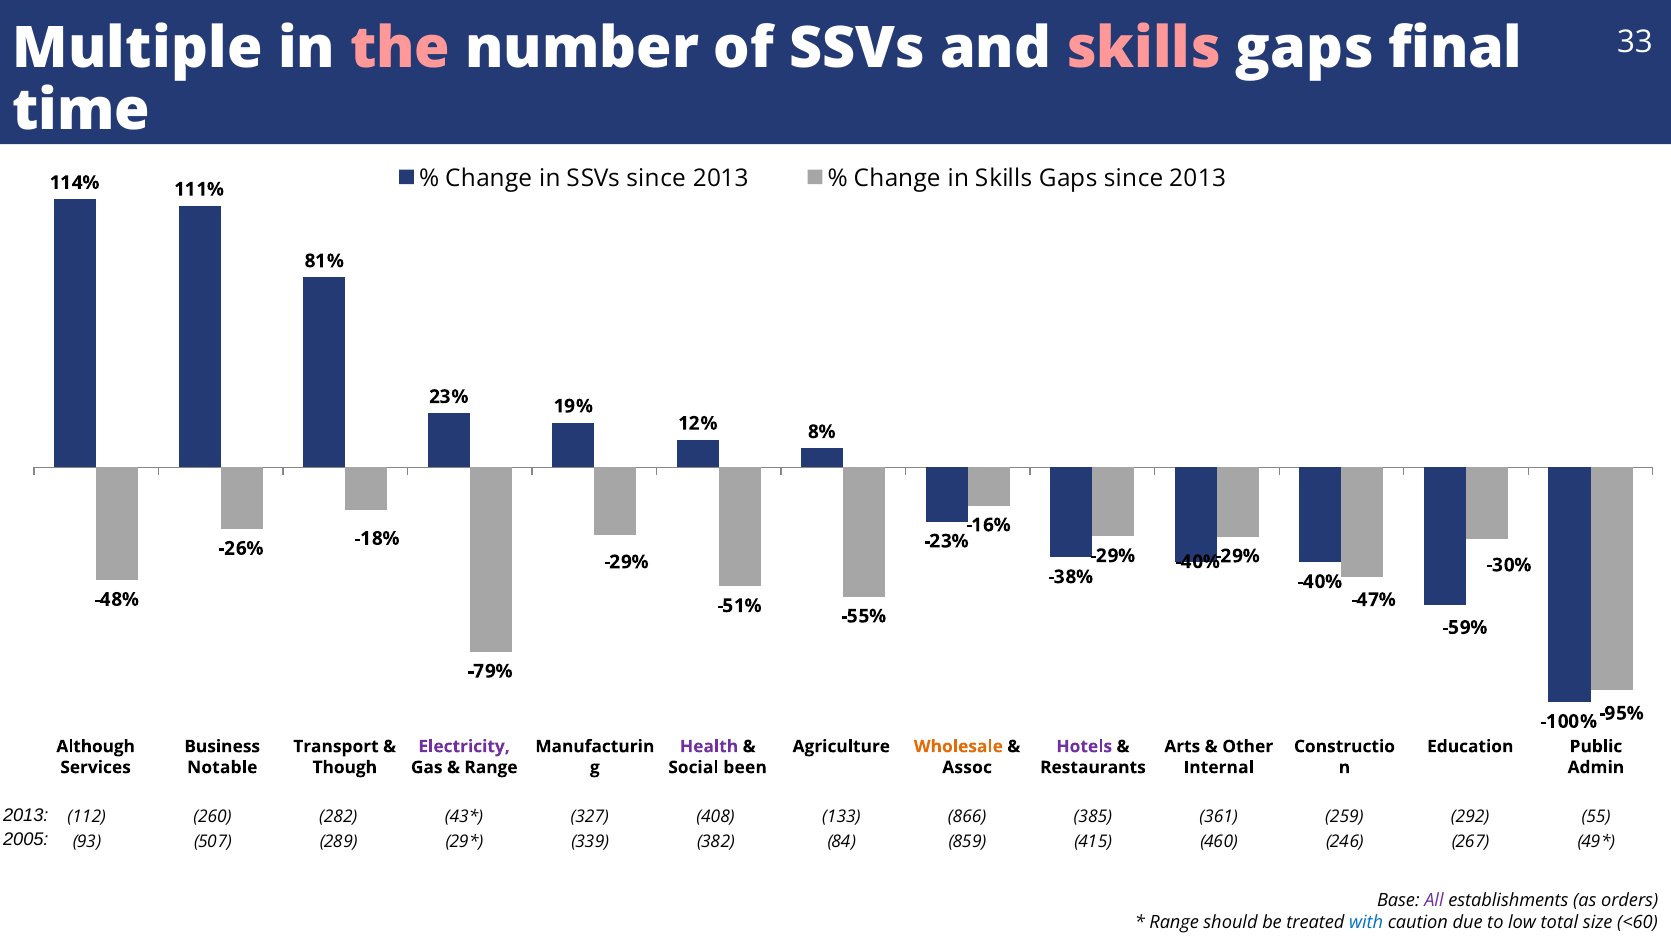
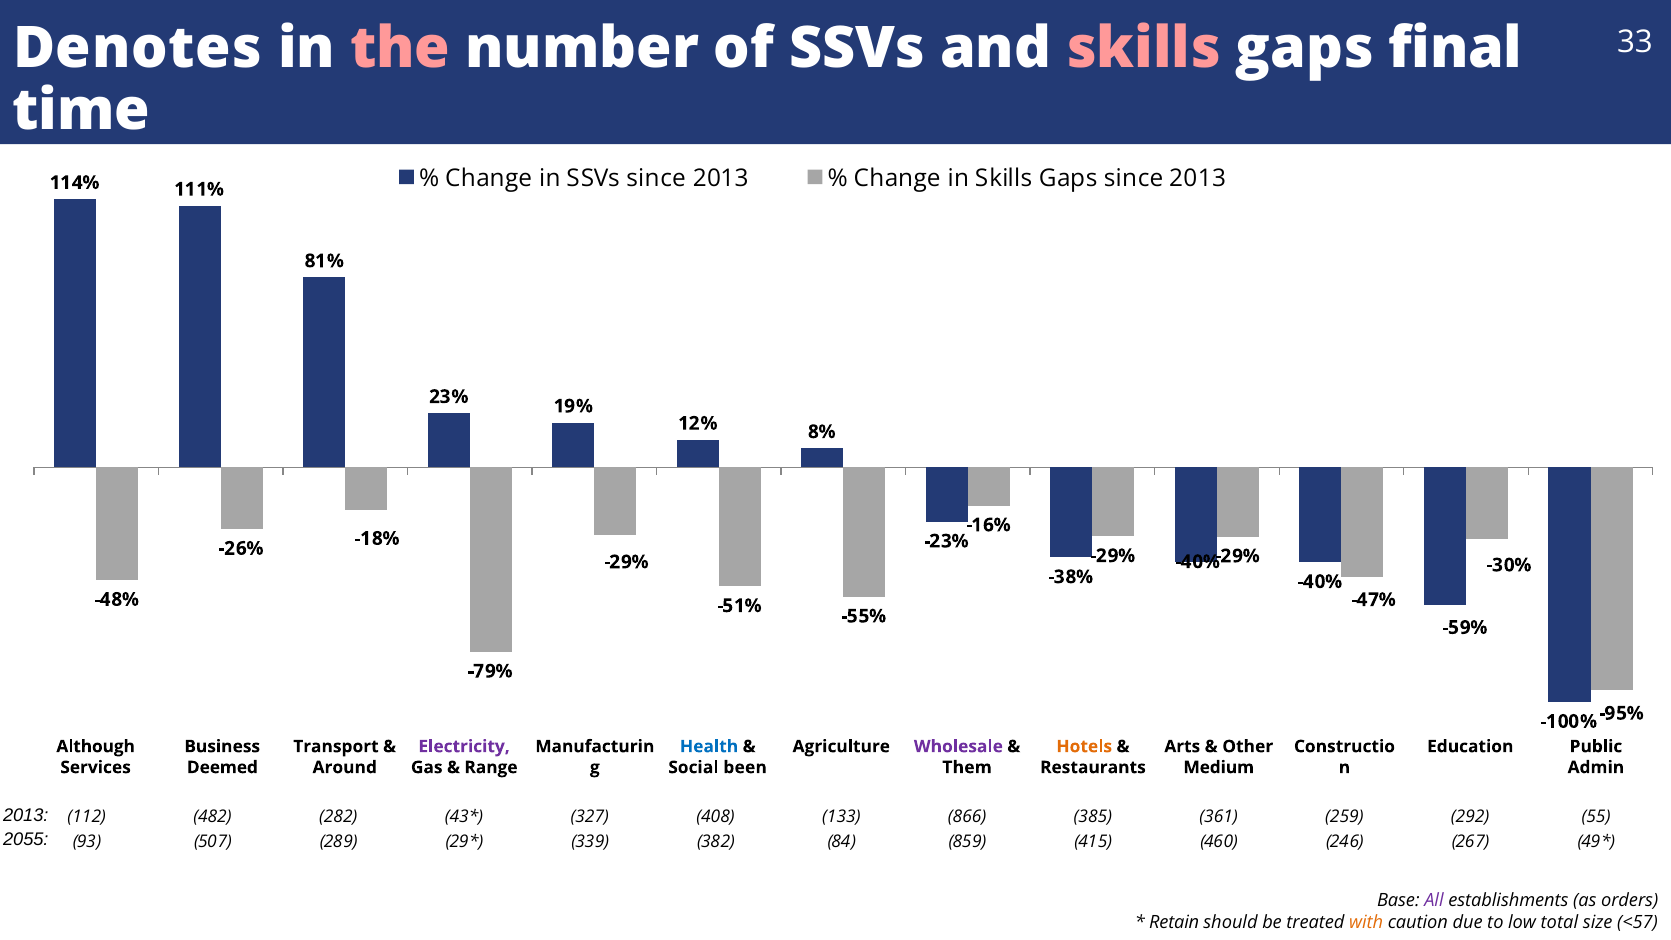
Multiple: Multiple -> Denotes (138, 49)
Health colour: purple -> blue (709, 746)
Wholesale colour: orange -> purple (958, 746)
Hotels colour: purple -> orange (1084, 746)
Notable: Notable -> Deemed (222, 767)
Though: Though -> Around (345, 767)
Assoc: Assoc -> Them (967, 767)
Internal: Internal -> Medium (1219, 767)
260: 260 -> 482 (212, 817)
2005: 2005 -> 2055 (26, 840)
Range: Range -> Retain (1174, 922)
with colour: blue -> orange (1366, 922)
<60: <60 -> <57 (1637, 922)
